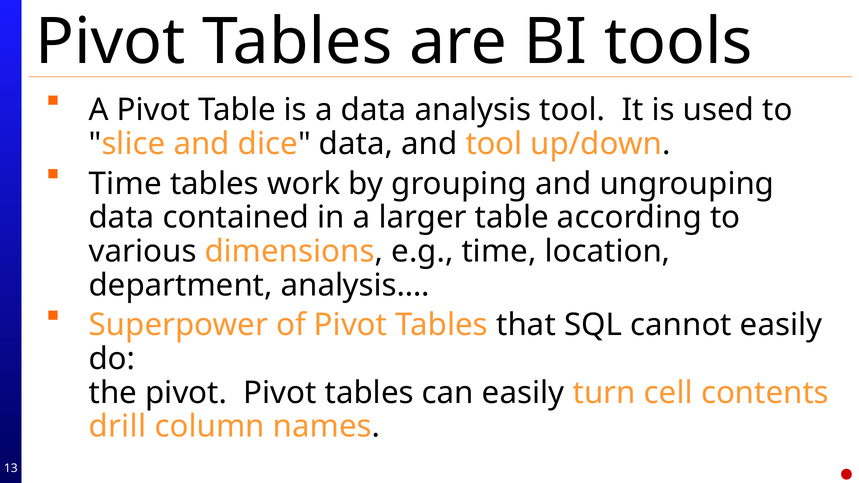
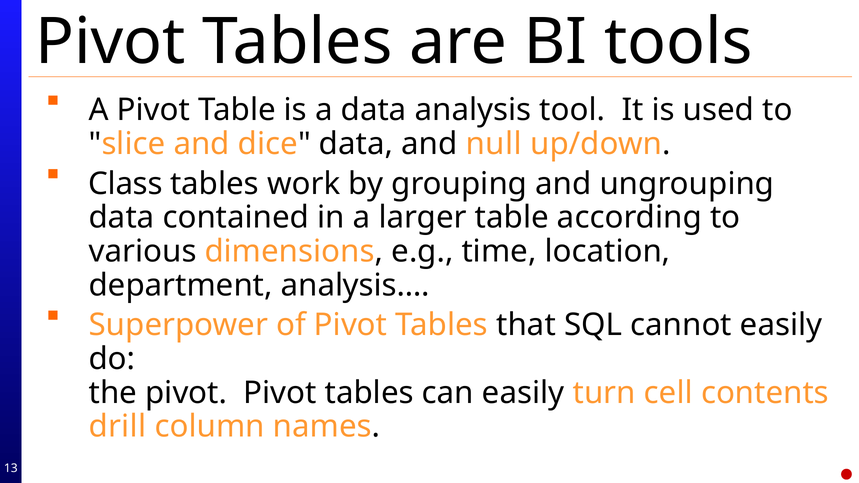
and tool: tool -> null (494, 144)
Time: Time -> Class (125, 184)
